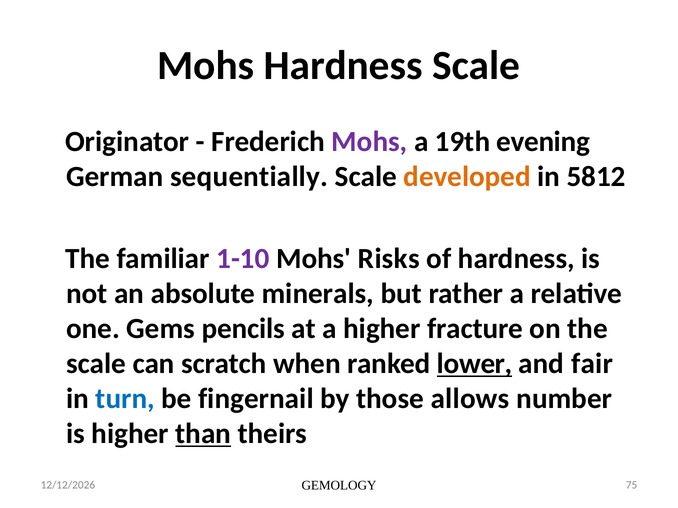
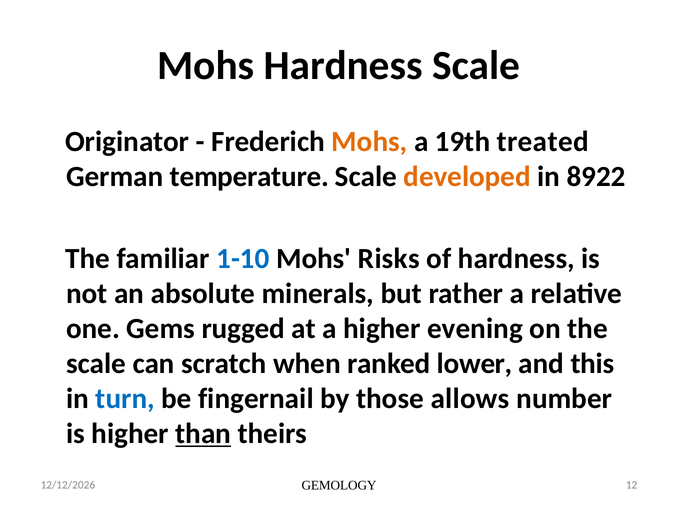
Mohs colour: purple -> orange (369, 142)
evening: evening -> treated (543, 142)
sequentially: sequentially -> temperature (249, 177)
5812: 5812 -> 8922 (596, 177)
1-10 colour: purple -> blue (243, 259)
pencils: pencils -> rugged (243, 329)
fracture: fracture -> evening (475, 329)
lower underline: present -> none (475, 364)
fair: fair -> this (592, 364)
75: 75 -> 12 (632, 486)
